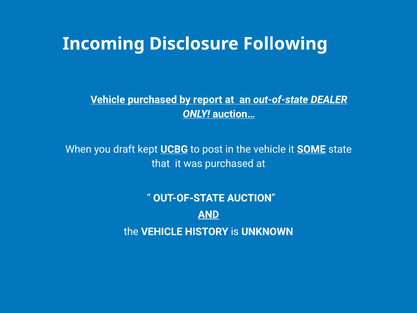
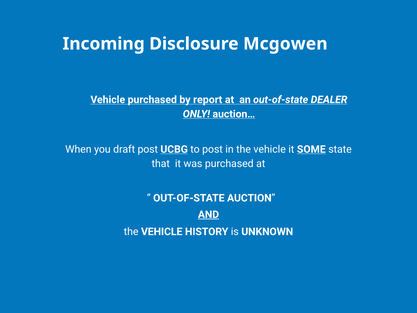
Following: Following -> Mcgowen (285, 44)
draft kept: kept -> post (148, 149)
